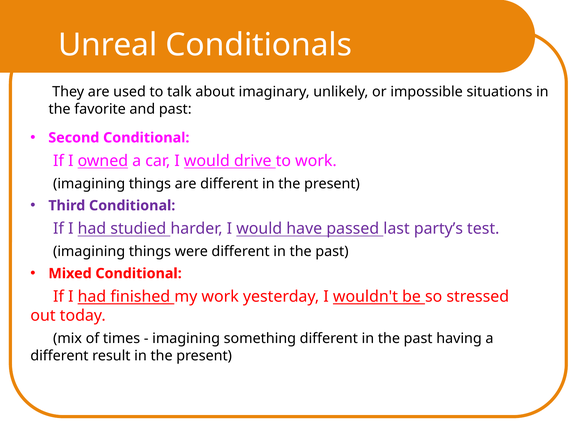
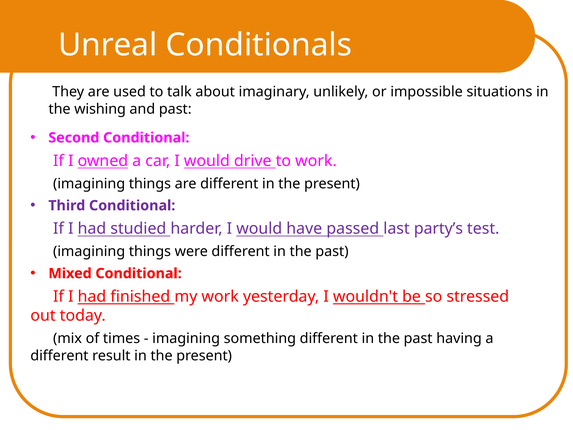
favorite: favorite -> wishing (100, 109)
